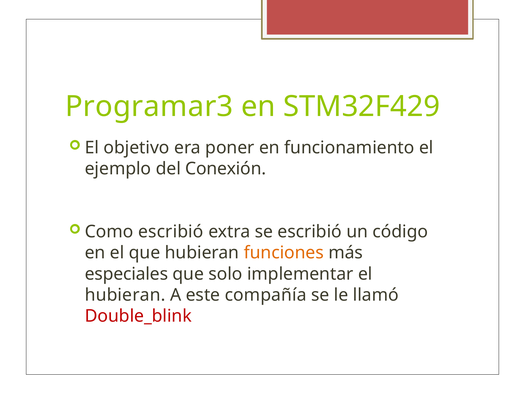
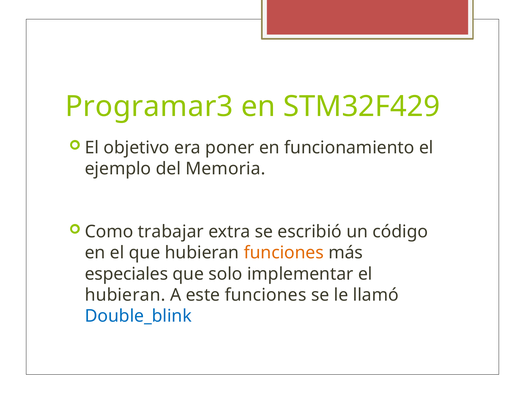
Conexión: Conexión -> Memoria (226, 169)
Como escribió: escribió -> trabajar (171, 232)
este compañía: compañía -> funciones (266, 295)
Double_blink colour: red -> blue (138, 316)
